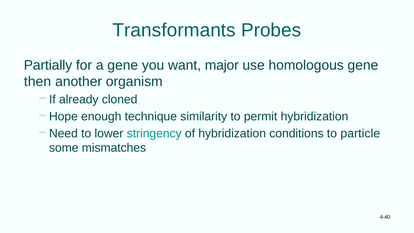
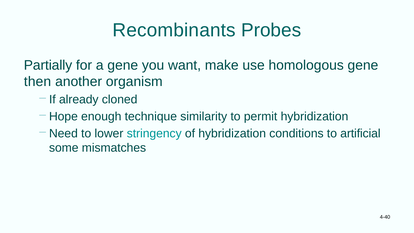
Transformants: Transformants -> Recombinants (174, 30)
major: major -> make (222, 65)
particle: particle -> artificial (360, 133)
